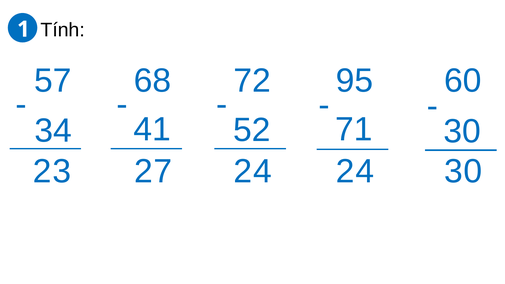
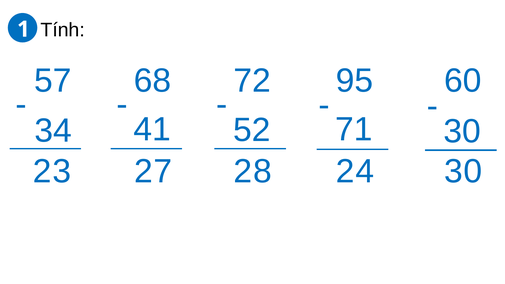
2 2 4: 4 -> 8 (263, 171)
